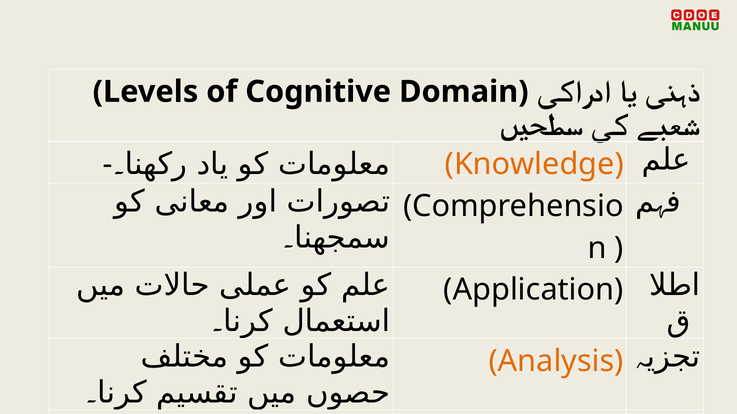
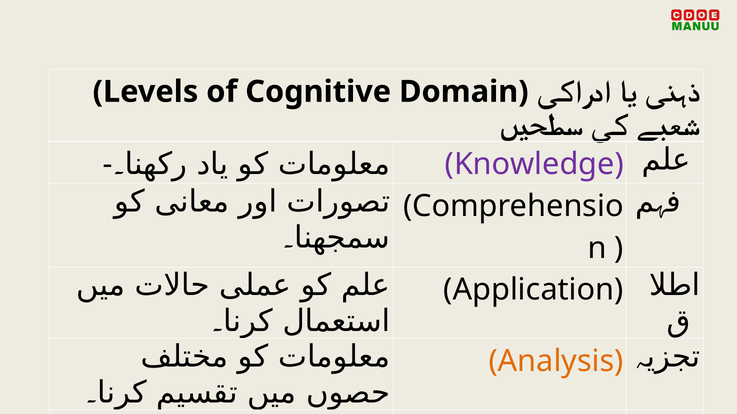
Knowledge colour: orange -> purple (534, 164)
